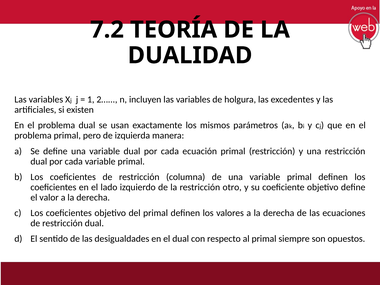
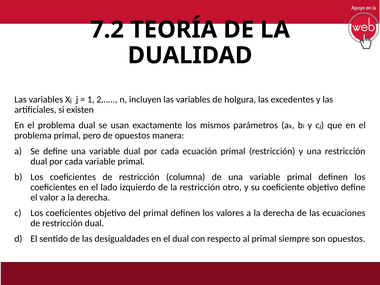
de izquierda: izquierda -> opuestos (132, 136)
